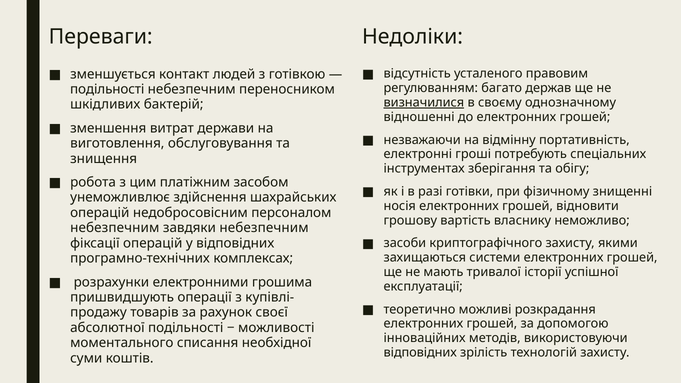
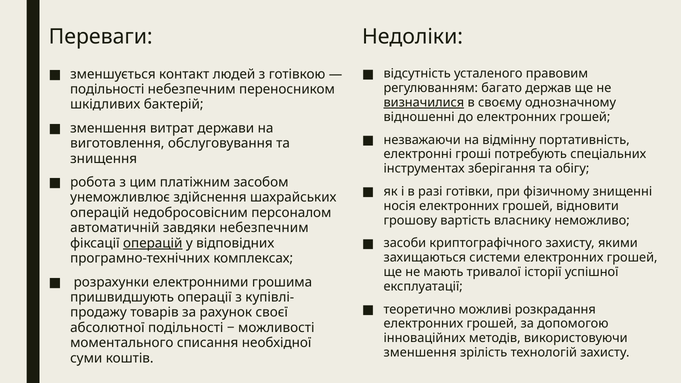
небезпечним: небезпечним -> автоматичній (115, 228)
операцій underline: none -> present (153, 243)
відповідних: відповідних -> зменшення (420, 353)
